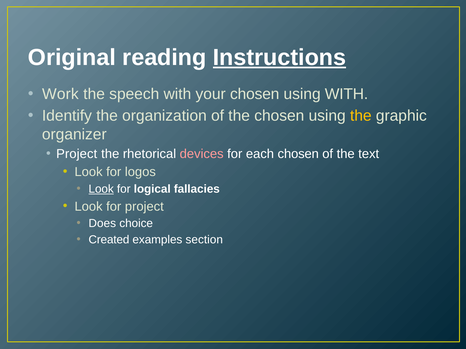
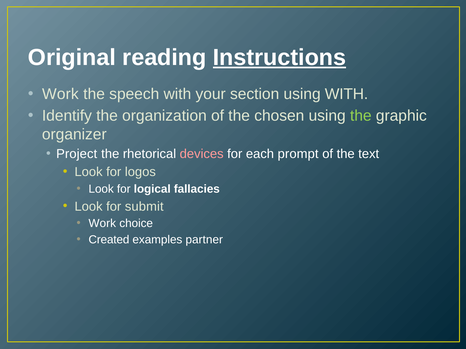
your chosen: chosen -> section (255, 94)
the colour: yellow -> light green (361, 116)
each chosen: chosen -> prompt (298, 154)
Look underline: present -> none (101, 189)
for project: project -> submit (144, 207)
Does: Does -> Work (102, 224)
section: section -> partner (204, 240)
